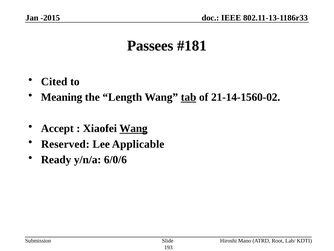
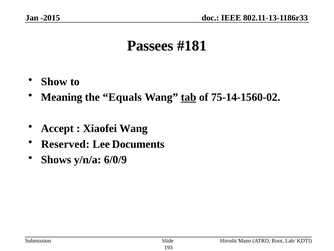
Cited: Cited -> Show (54, 82)
Length: Length -> Equals (122, 97)
21-14-1560-02: 21-14-1560-02 -> 75-14-1560-02 (246, 97)
Wang underline: present -> none (133, 128)
Applicable: Applicable -> Documents (138, 144)
Ready: Ready -> Shows (56, 159)
6/0/6: 6/0/6 -> 6/0/9 (115, 159)
